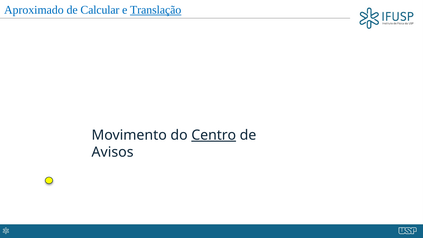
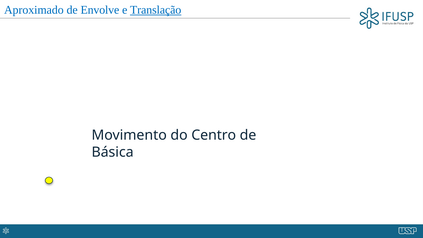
Calcular: Calcular -> Envolve (100, 10)
Centro underline: present -> none (214, 135)
Avisos: Avisos -> Básica (113, 152)
